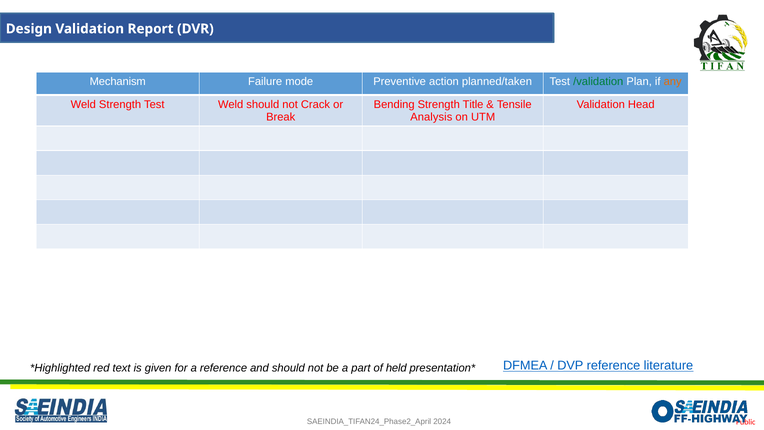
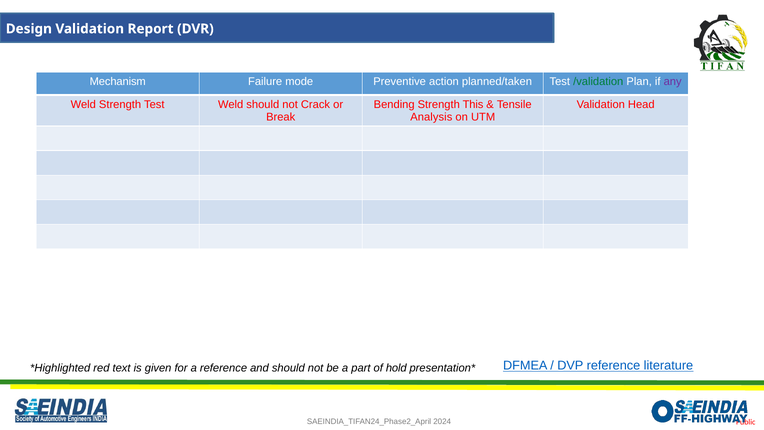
any colour: orange -> purple (673, 81)
Title: Title -> This (473, 104)
held: held -> hold (396, 368)
